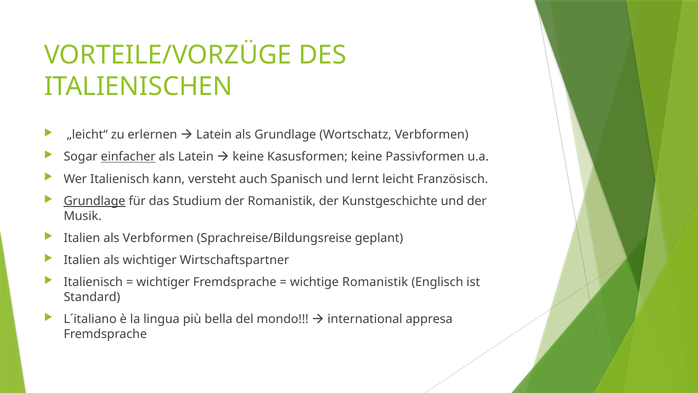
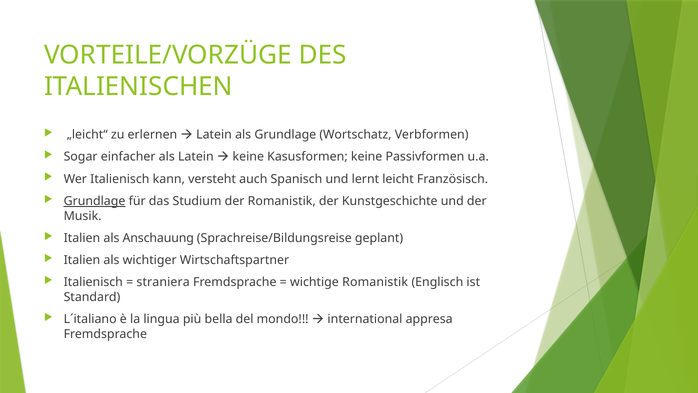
einfacher underline: present -> none (128, 157)
als Verbformen: Verbformen -> Anschauung (158, 238)
wichtiger: wichtiger -> straniera (163, 282)
